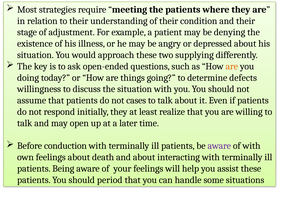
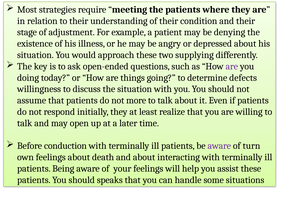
are colour: orange -> purple (232, 67)
cases: cases -> more (136, 101)
of with: with -> turn (251, 146)
period: period -> speaks (110, 181)
